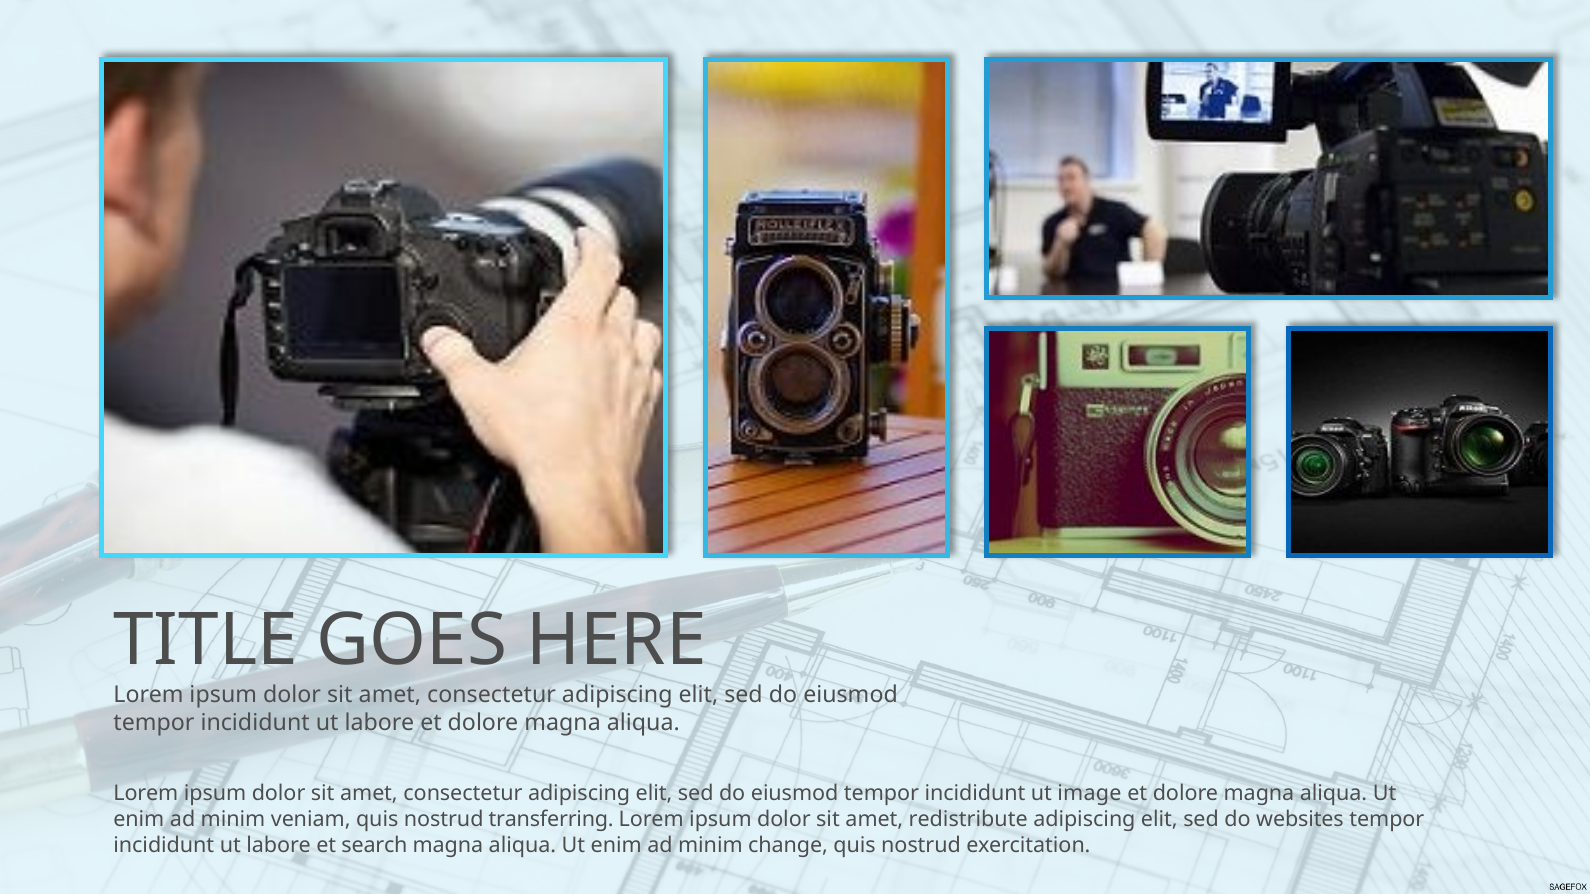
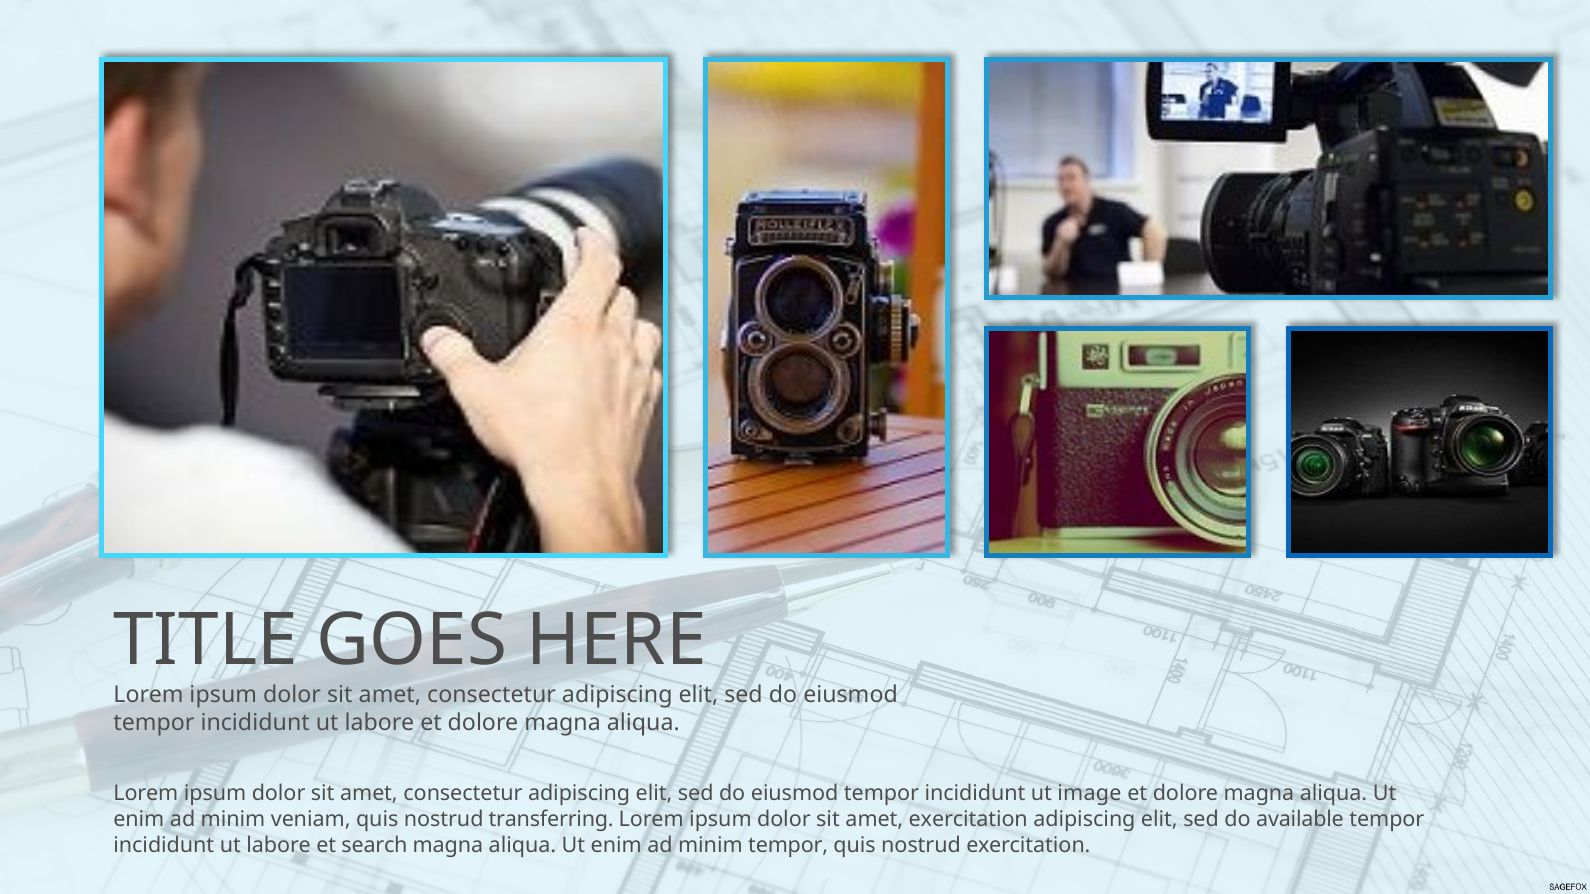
amet redistribute: redistribute -> exercitation (968, 820)
websites: websites -> available (1300, 820)
minim change: change -> tempor (788, 845)
